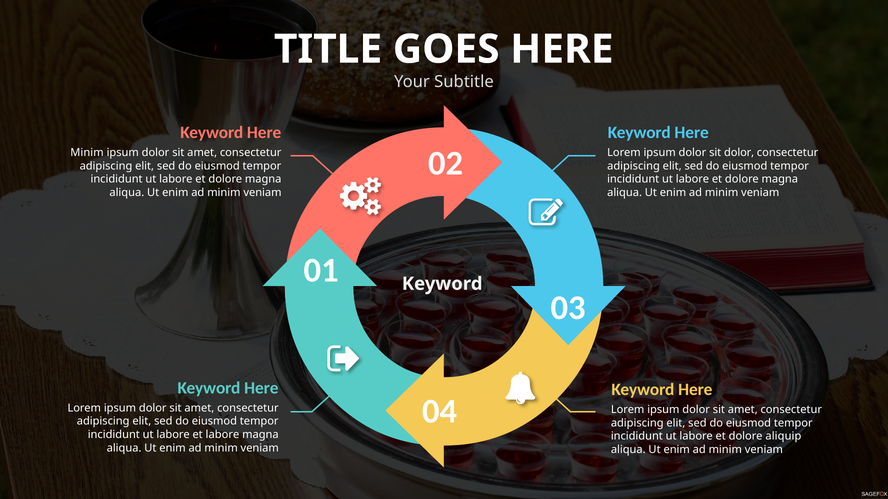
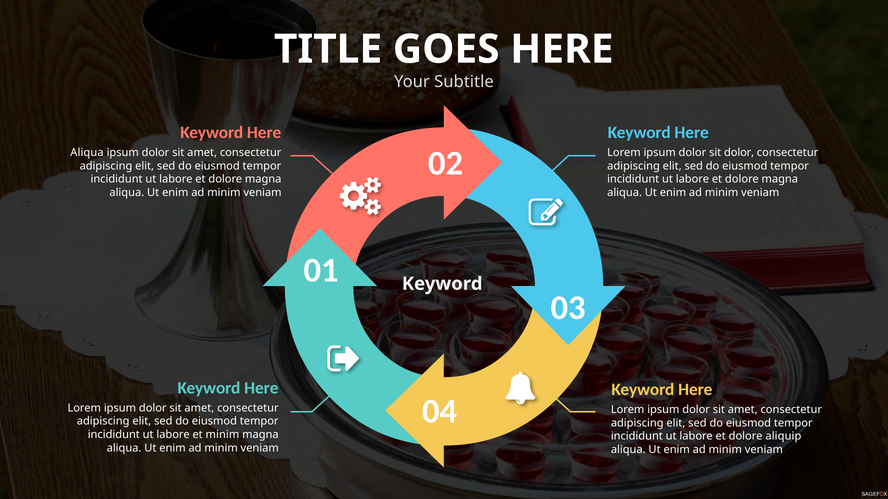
Minim: Minim -> Aliqua (87, 153)
et labore: labore -> minim (222, 435)
